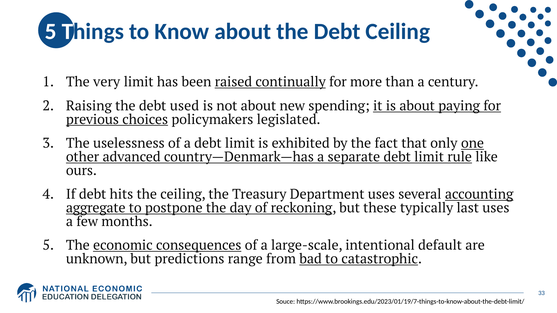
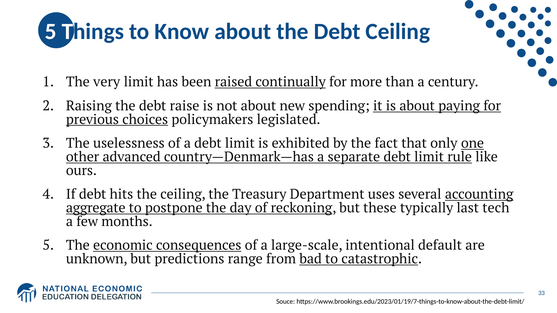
used: used -> raise (185, 106)
last uses: uses -> tech (496, 208)
